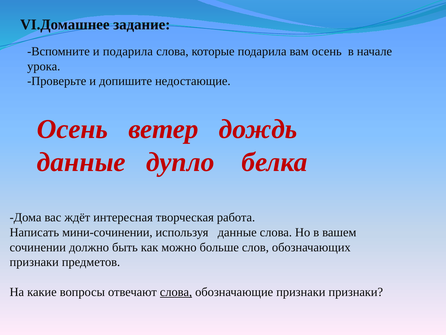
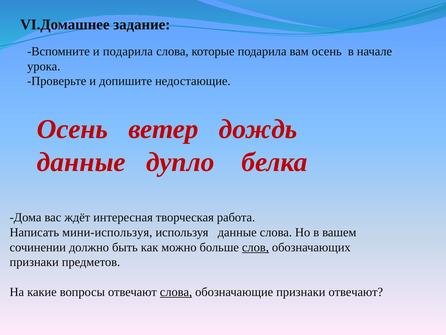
мини-сочинении: мини-сочинении -> мини-используя (107, 232)
слов underline: none -> present (255, 247)
признаки признаки: признаки -> отвечают (356, 292)
